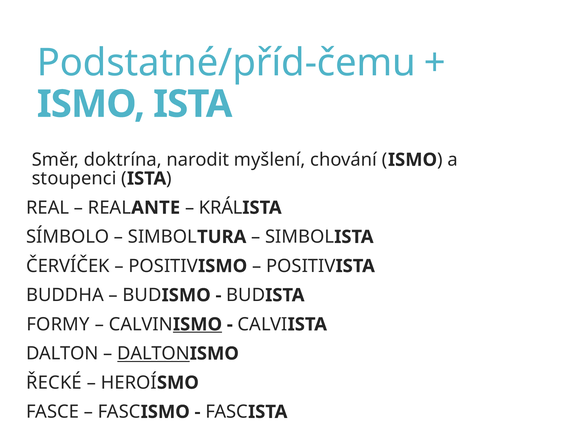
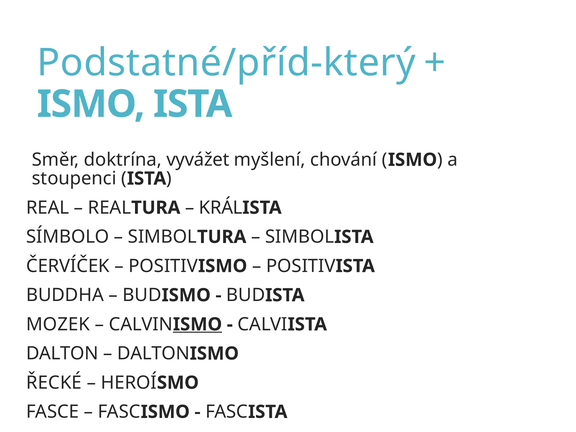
Podstatné/příd-čemu: Podstatné/příd-čemu -> Podstatné/příd-který (226, 63)
narodit: narodit -> vyvážet (198, 160)
REAL ANTE: ANTE -> TURA (156, 208)
FORMY: FORMY -> MOZEK (58, 324)
DALTON underline: present -> none (153, 354)
